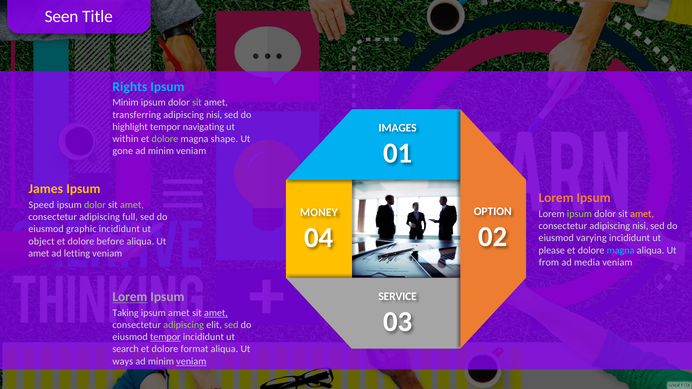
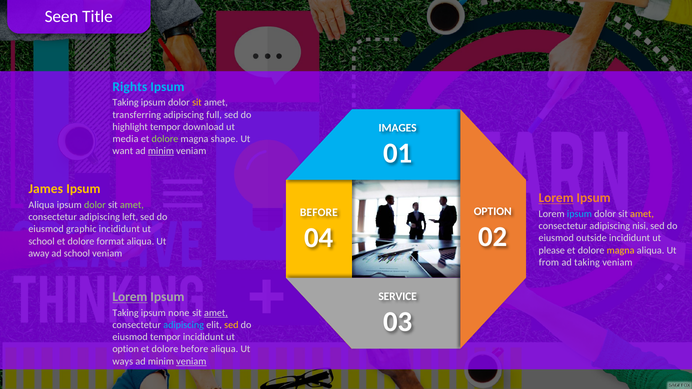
Minim: Minim -> Taking (126, 103)
sit colour: light green -> yellow (197, 103)
nisi: nisi -> full (214, 115)
navigating: navigating -> download (203, 127)
within: within -> media (126, 139)
gone: gone -> want (123, 151)
minim underline: none -> present (161, 151)
Lorem underline: none -> present (556, 198)
Speed: Speed -> Aliqua (41, 205)
MONEY: MONEY -> BEFORE (319, 213)
ipsum colour: light green -> light blue (579, 214)
full: full -> left (130, 217)
varying: varying -> outside (591, 238)
object: object -> school (42, 241)
before: before -> format (110, 241)
magna colour: light blue -> yellow (621, 250)
amet: amet -> away (39, 254)
ad letting: letting -> school (77, 254)
ad media: media -> taking (587, 263)
ipsum amet: amet -> none (179, 313)
adipiscing colour: light green -> light blue (184, 325)
sed colour: light green -> yellow (231, 325)
tempor underline: present -> none (165, 337)
search: search -> option (126, 349)
dolore format: format -> before (194, 349)
